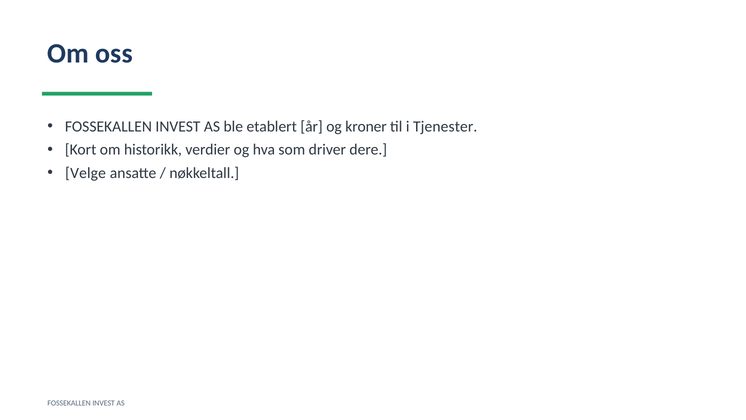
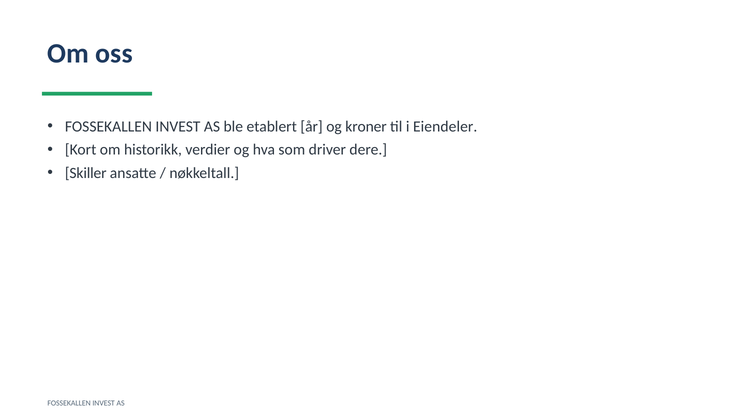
Tjenester: Tjenester -> Eiendeler (445, 126)
Velge: Velge -> Skiller (86, 173)
